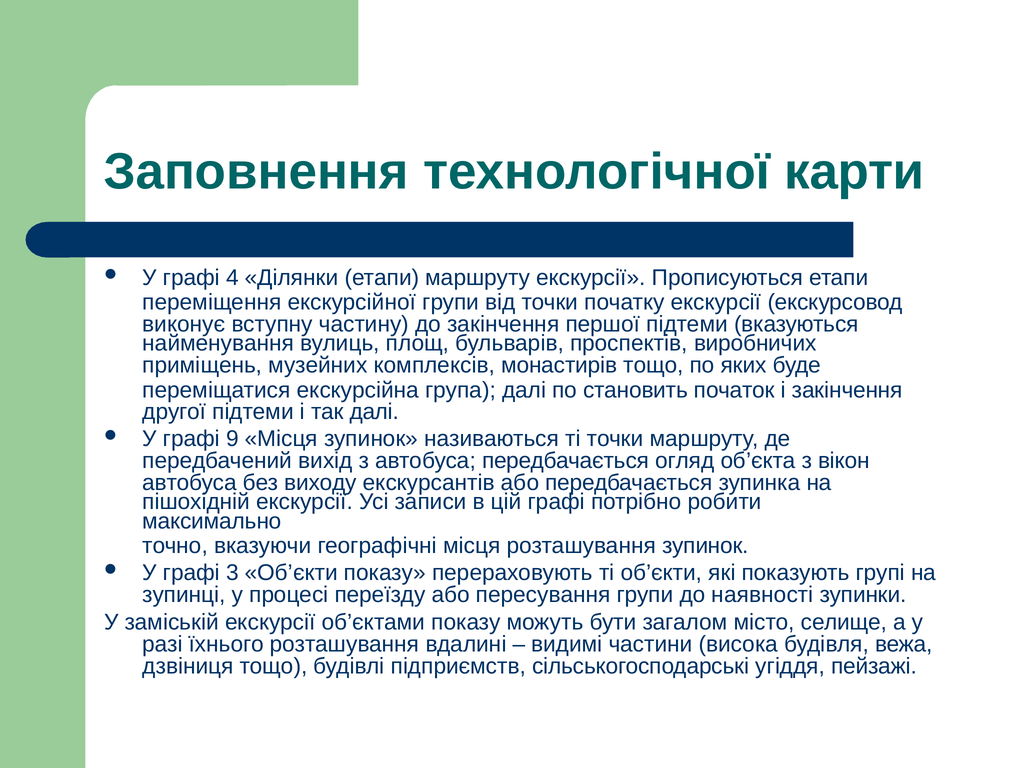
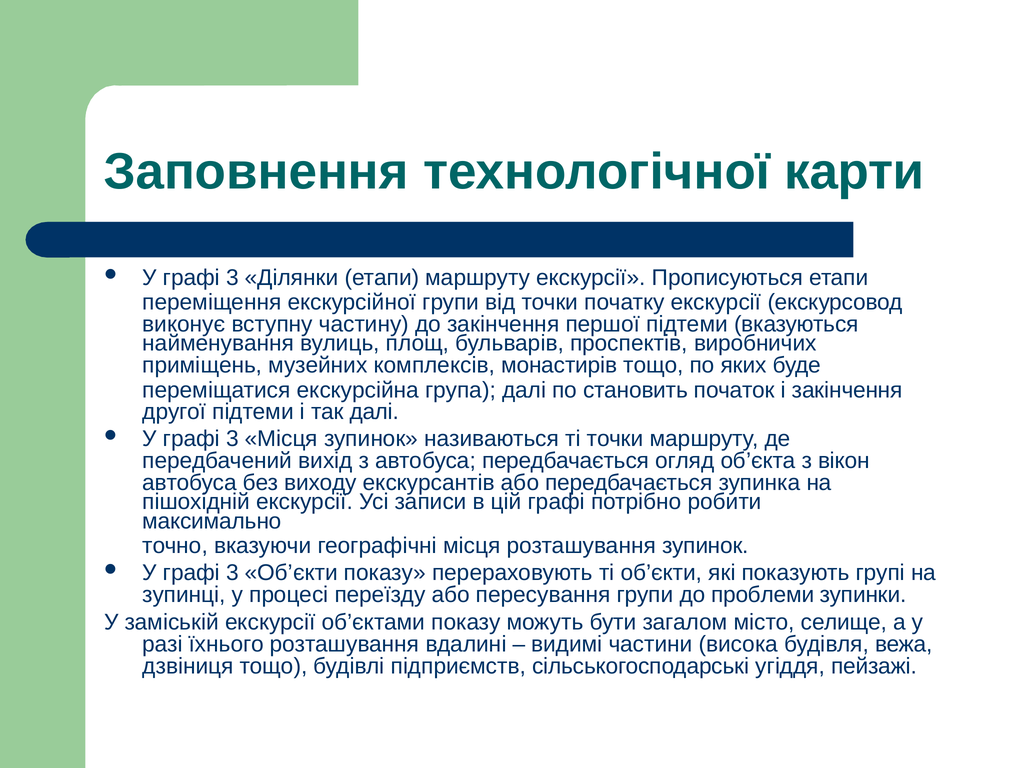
4: 4 -> 3 (233, 278)
9: 9 -> 3 (233, 439)
наявності: наявності -> проблеми (763, 595)
